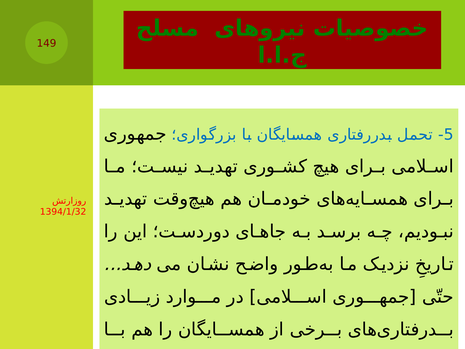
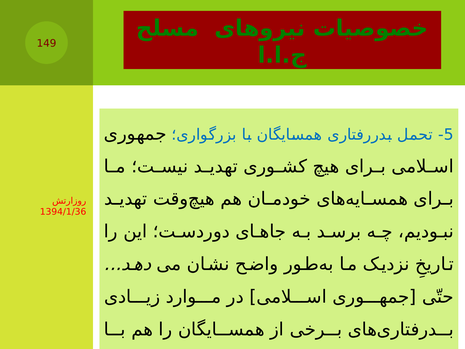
1394/1/32: 1394/1/32 -> 1394/1/36 (63, 212)
